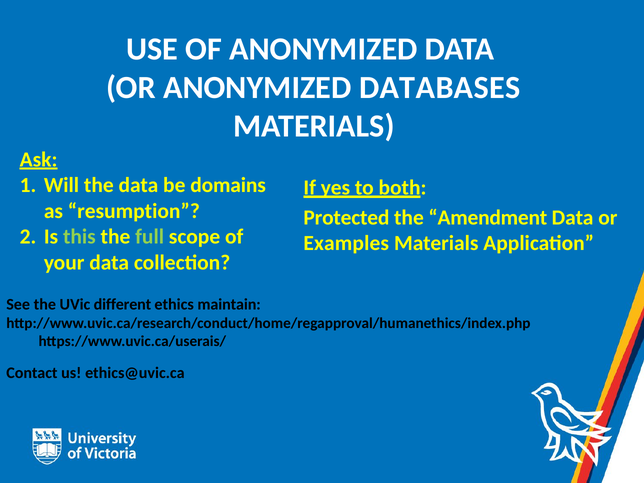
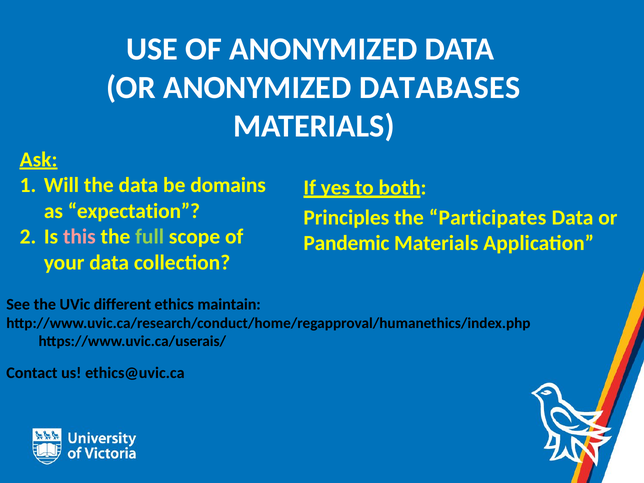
resumption: resumption -> expectation (134, 211)
Protected: Protected -> Principles (346, 218)
Amendment: Amendment -> Participates (488, 218)
this colour: light green -> pink (79, 237)
Examples: Examples -> Pandemic (346, 243)
